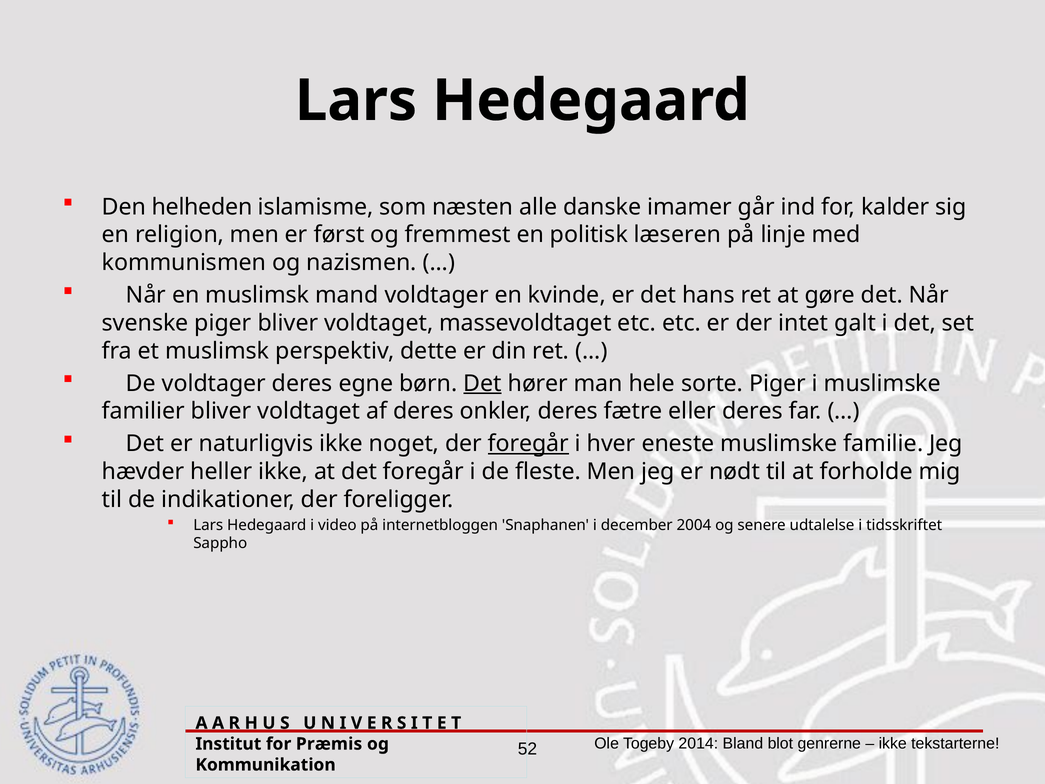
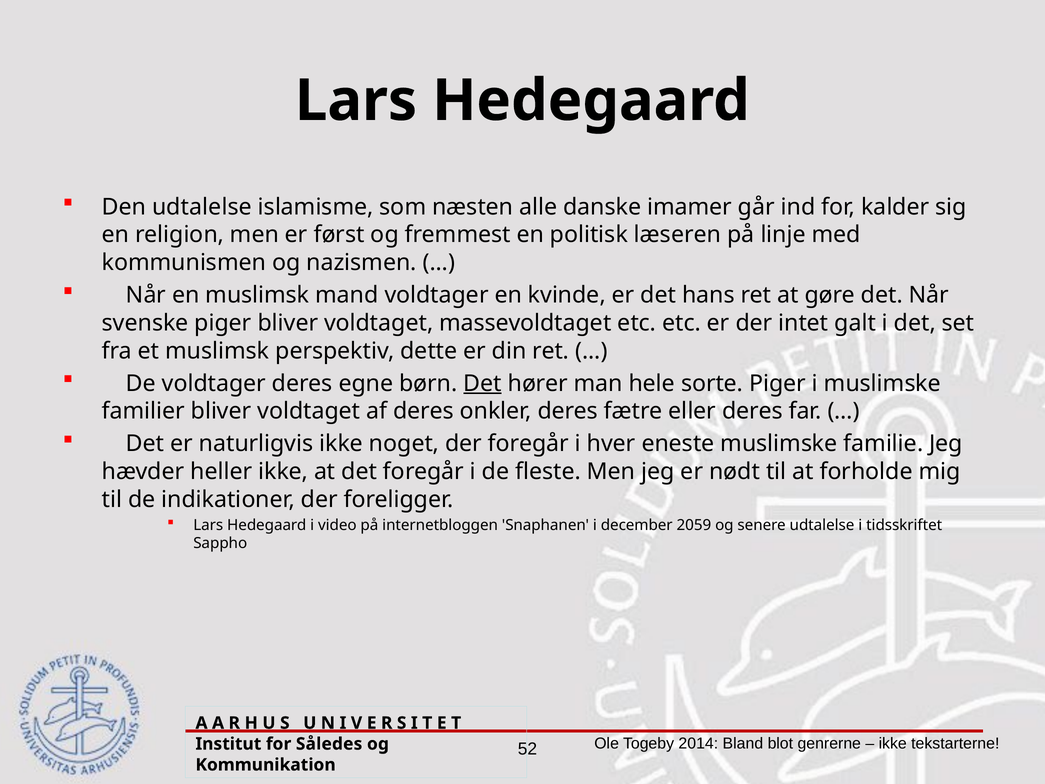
Den helheden: helheden -> udtalelse (202, 207)
foregår underline: present -> none (528, 444)
2004: 2004 -> 2059 (694, 525)
Præmis: Præmis -> Således (329, 744)
